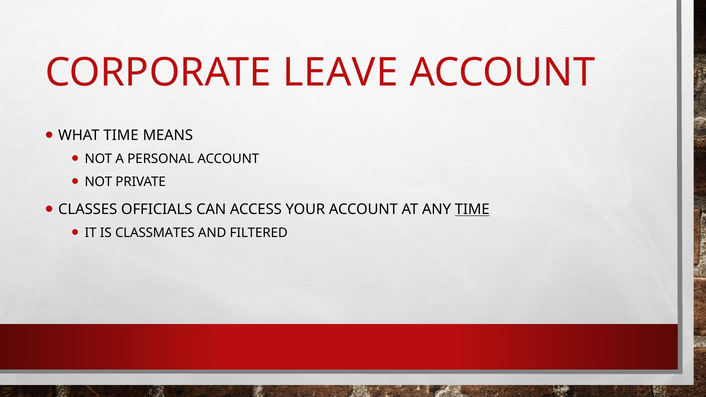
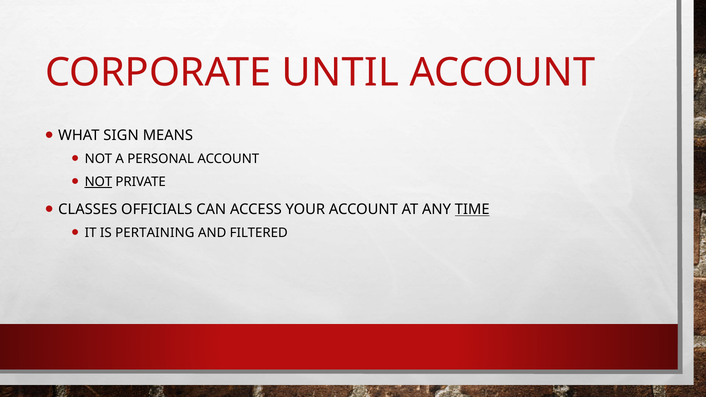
LEAVE: LEAVE -> UNTIL (340, 73)
WHAT TIME: TIME -> SIGN (121, 136)
NOT underline: none -> present (98, 182)
CLASSMATES: CLASSMATES -> PERTAINING (155, 233)
